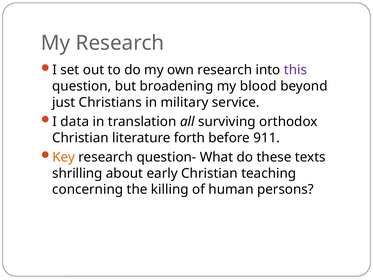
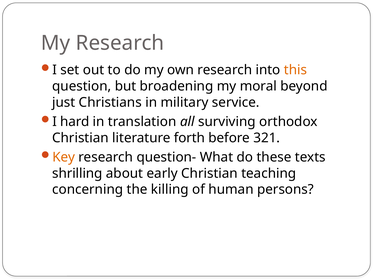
this colour: purple -> orange (295, 70)
blood: blood -> moral (258, 86)
data: data -> hard (75, 122)
911: 911 -> 321 (267, 138)
